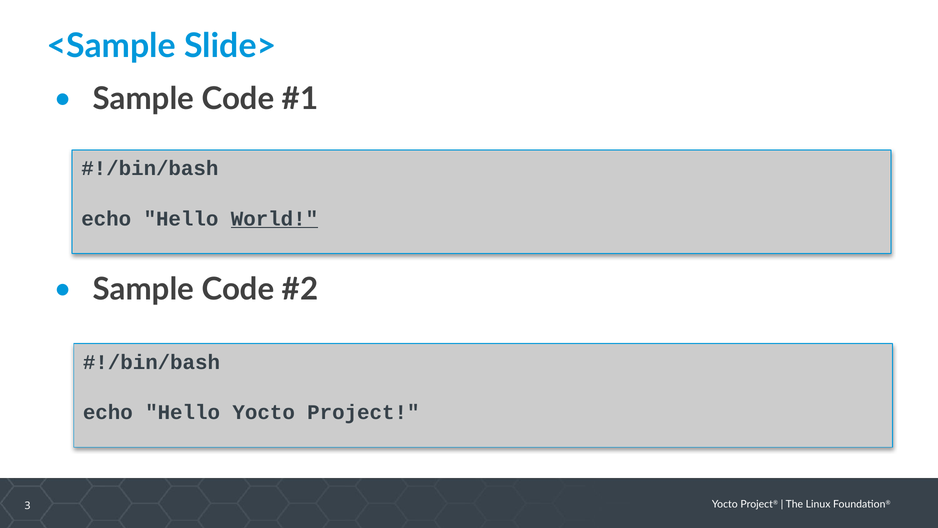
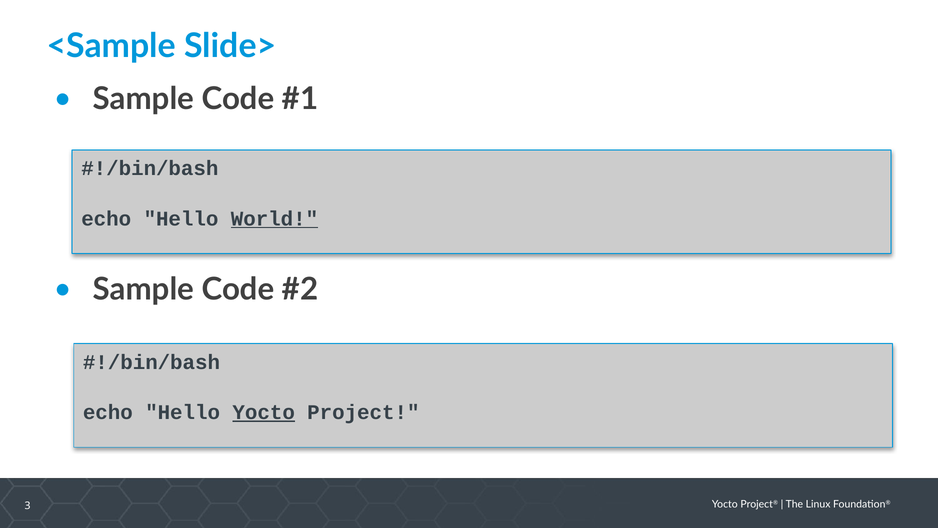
Yocto underline: none -> present (264, 412)
